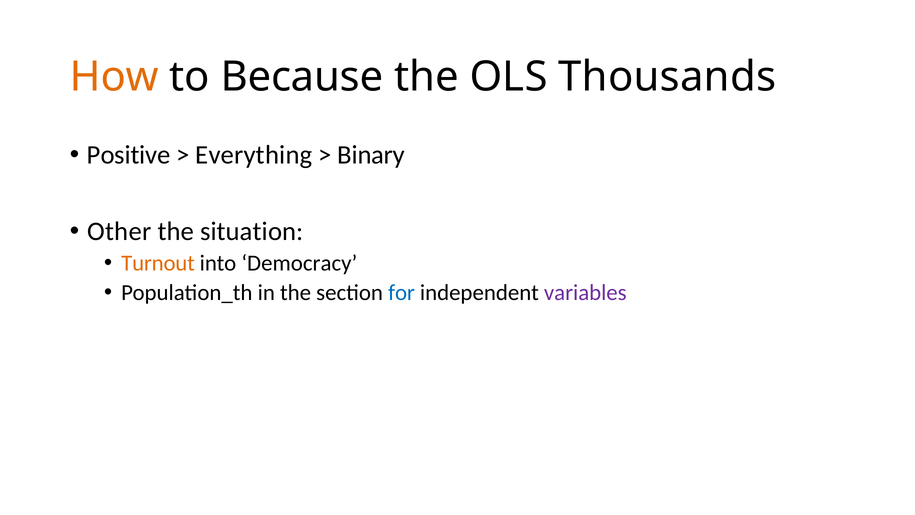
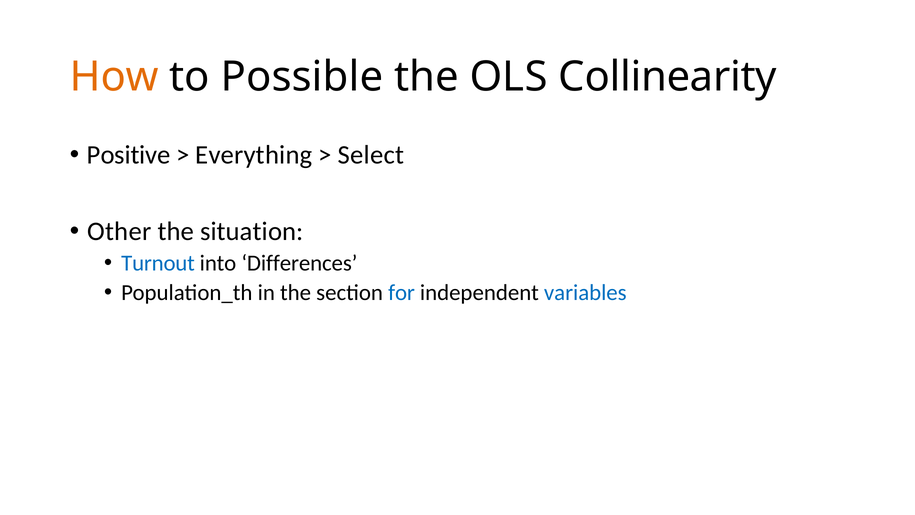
Because: Because -> Possible (302, 77)
Thousands: Thousands -> Collinearity (668, 77)
Binary: Binary -> Select (371, 155)
Turnout colour: orange -> blue (158, 263)
Democracy: Democracy -> Differences (299, 263)
variables colour: purple -> blue (585, 292)
